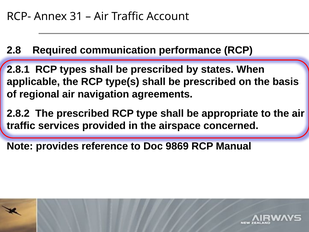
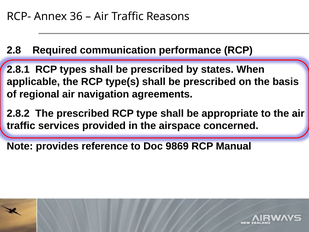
31: 31 -> 36 (76, 16)
Account: Account -> Reasons (168, 16)
